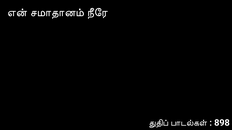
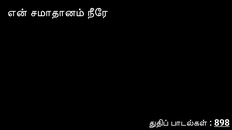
898 underline: none -> present (222, 123)
